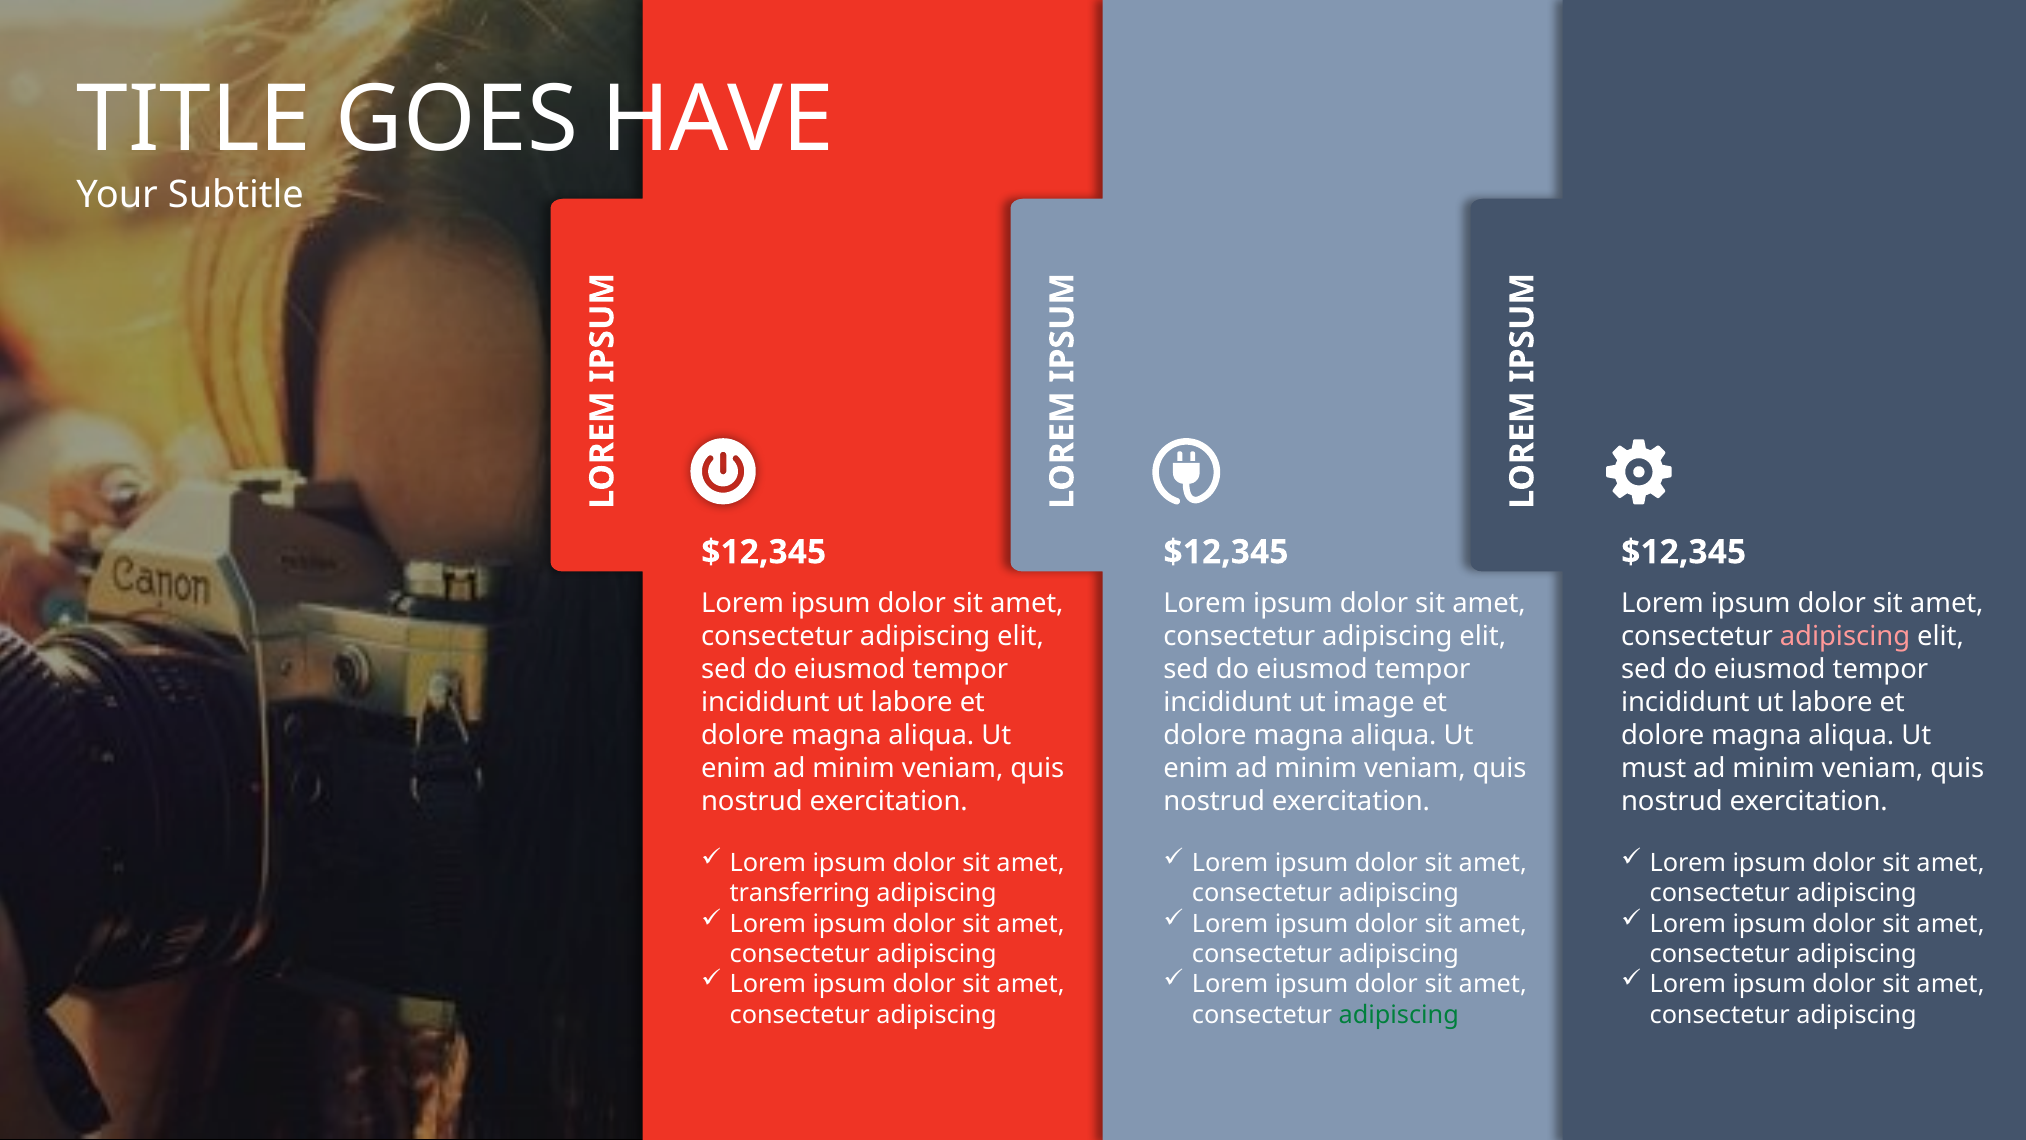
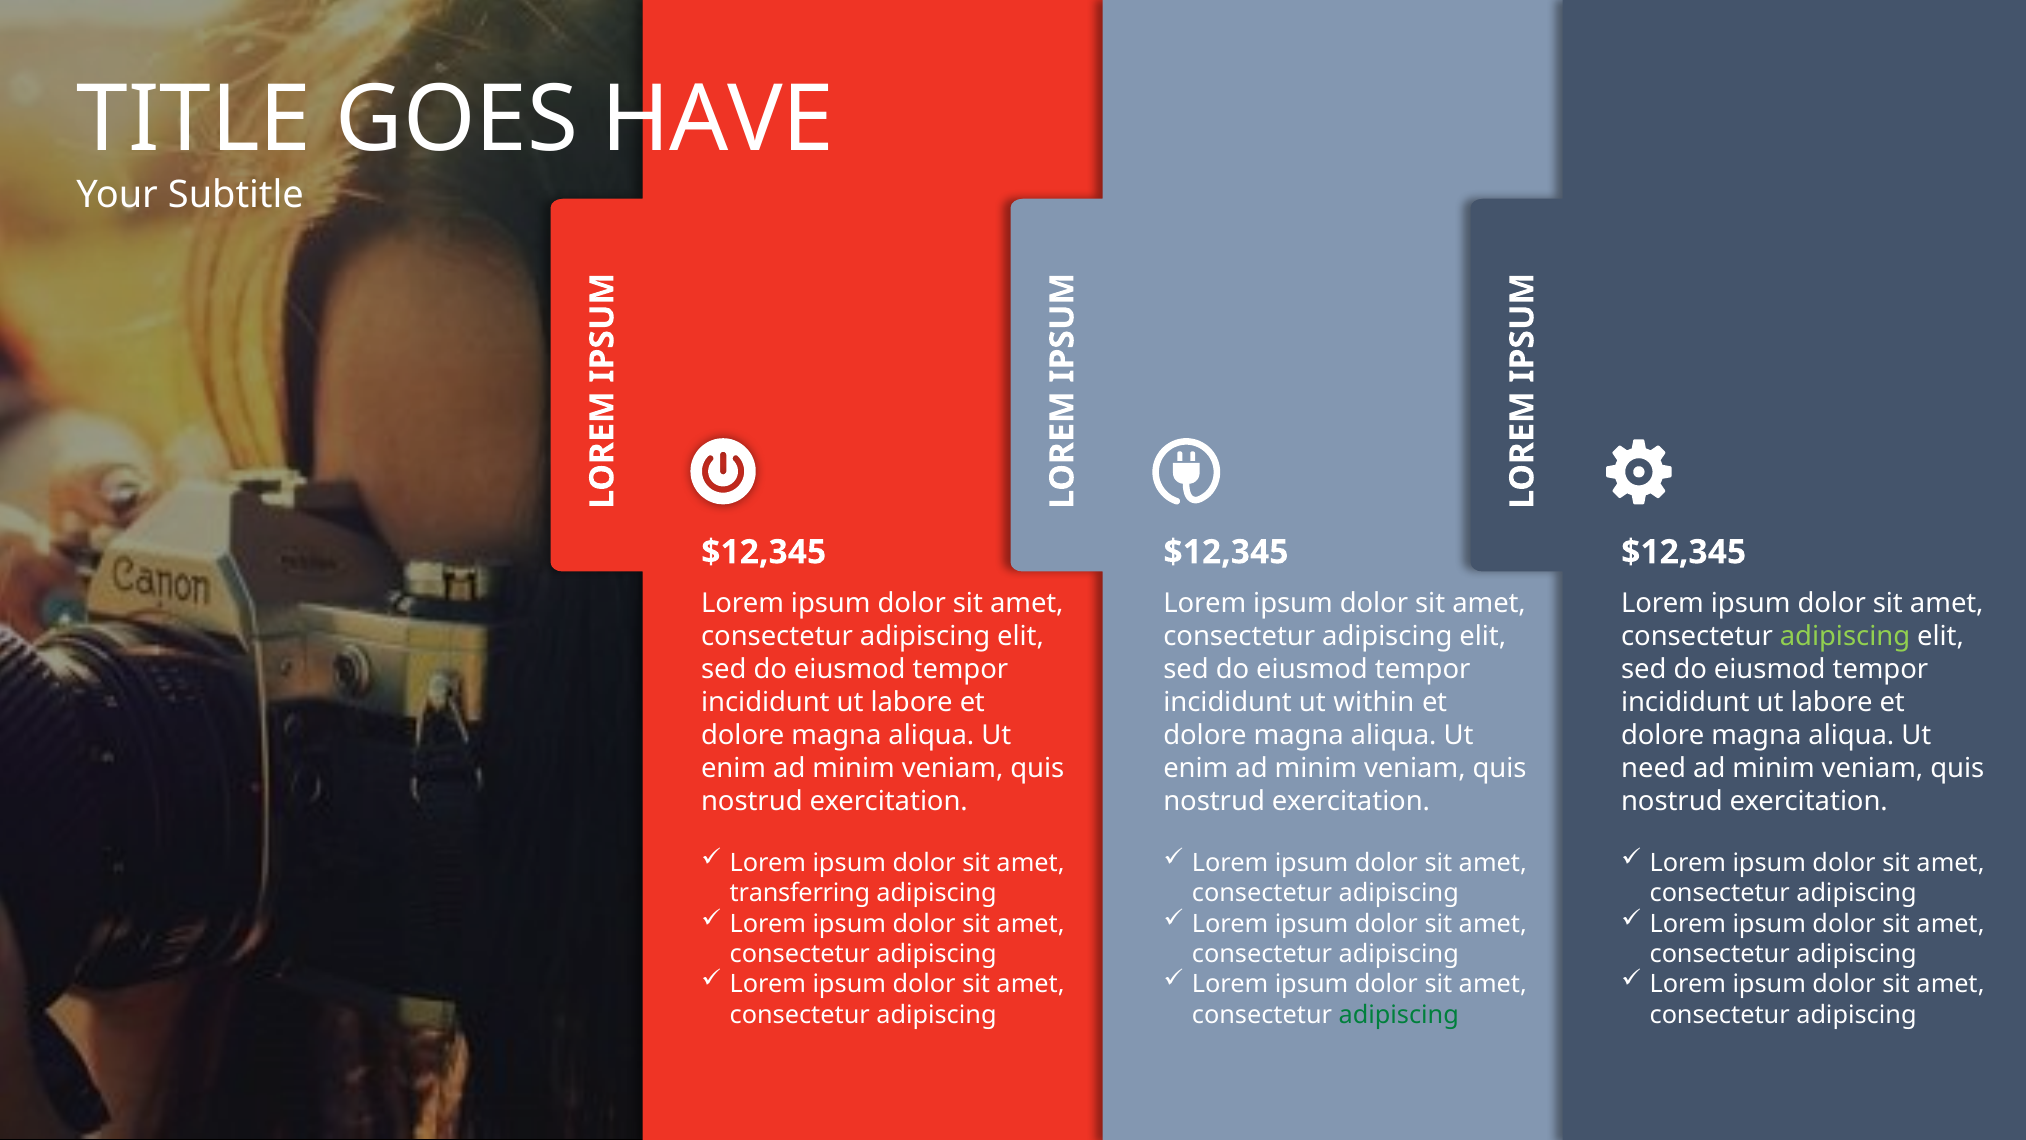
adipiscing colour: pink -> light green (1845, 636)
image: image -> within (1374, 702)
must: must -> need (1654, 768)
